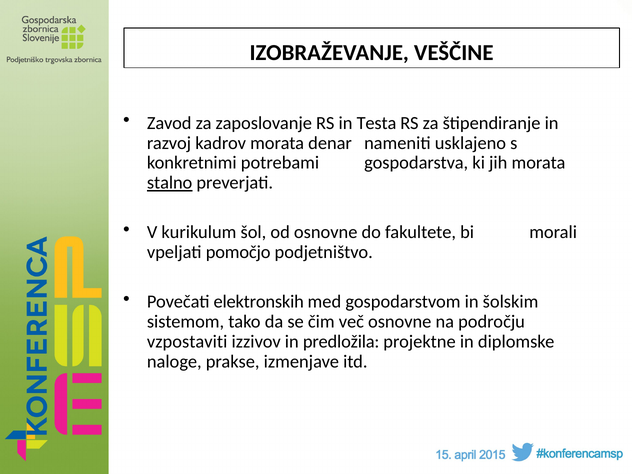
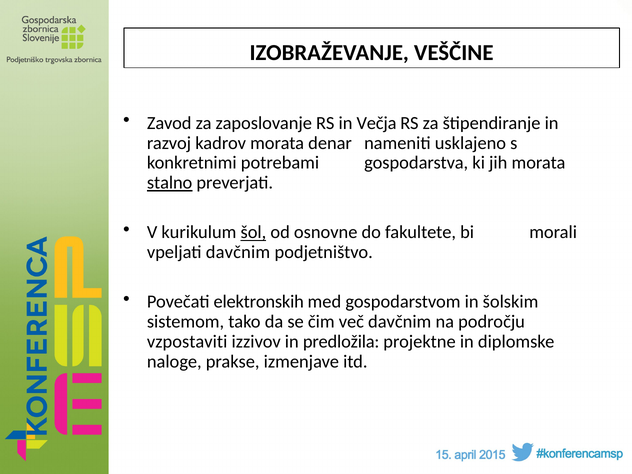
Testa: Testa -> Večja (377, 123)
šol underline: none -> present (253, 232)
vpeljati pomočjo: pomočjo -> davčnim (238, 252)
več osnovne: osnovne -> davčnim (400, 322)
